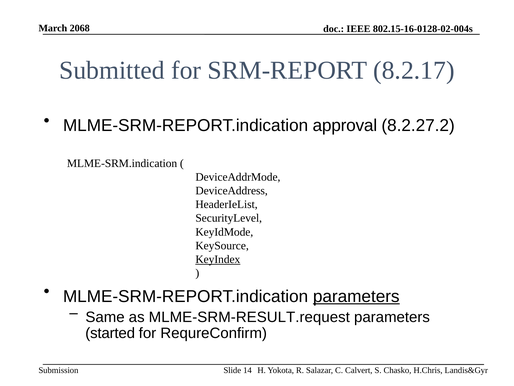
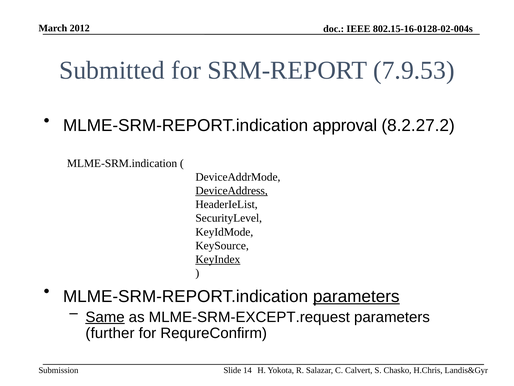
2068: 2068 -> 2012 (80, 28)
8.2.17: 8.2.17 -> 7.9.53 (414, 70)
DeviceAddress underline: none -> present (232, 191)
Same underline: none -> present (105, 317)
MLME-SRM-RESULT.request: MLME-SRM-RESULT.request -> MLME-SRM-EXCEPT.request (249, 317)
started: started -> further (110, 333)
